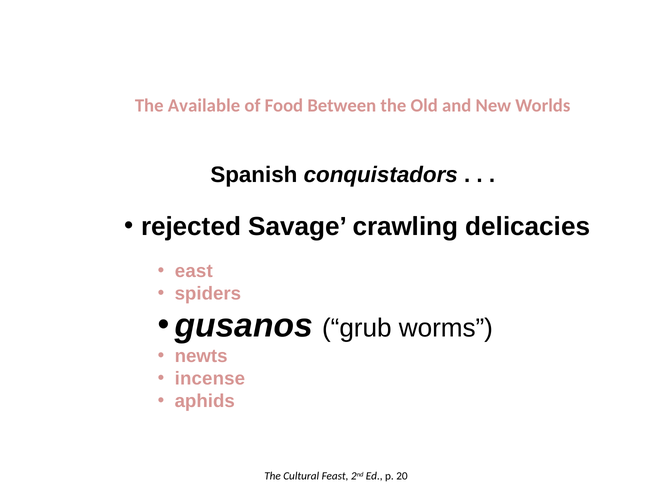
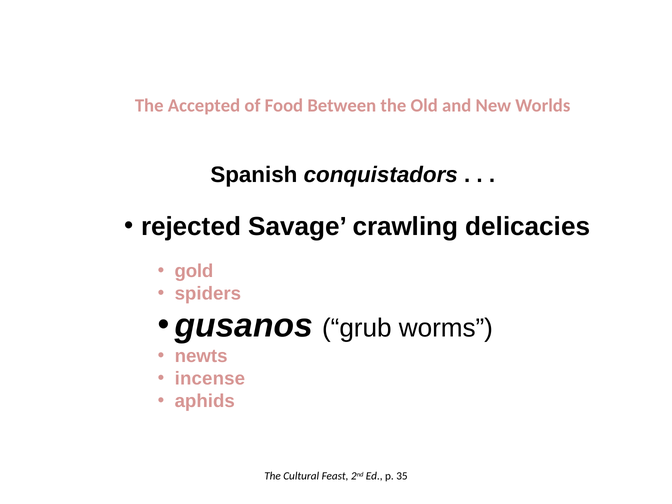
Available: Available -> Accepted (204, 106)
east: east -> gold (194, 271)
20: 20 -> 35 (402, 476)
